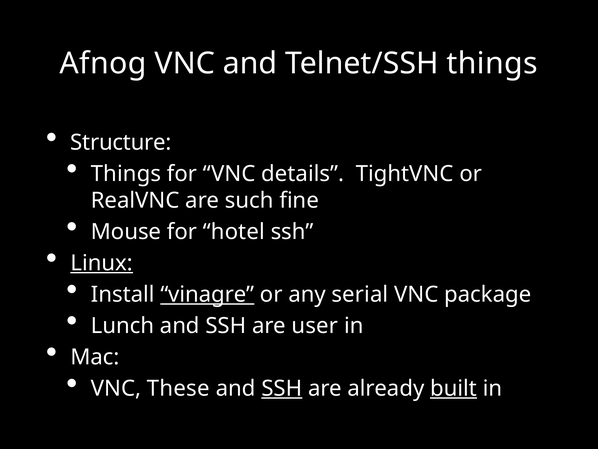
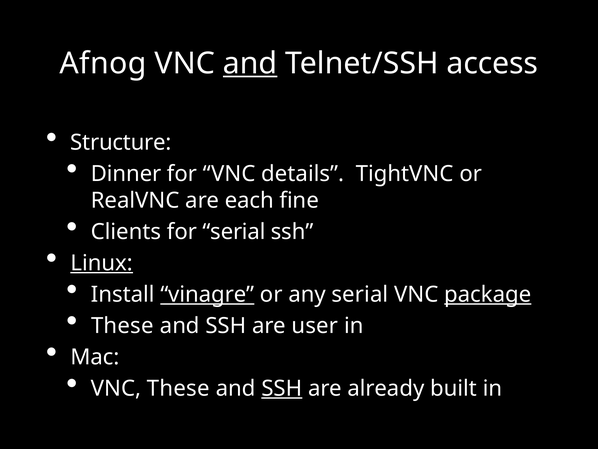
and underline: none -> present (250, 63)
Telnet/SSH things: things -> access (492, 63)
Things: Things -> Dinner (126, 174)
such: such -> each (249, 200)
Mouse: Mouse -> Clients (126, 232)
for hotel: hotel -> serial (234, 232)
package underline: none -> present (488, 294)
Lunch: Lunch -> These (122, 325)
built underline: present -> none (454, 388)
